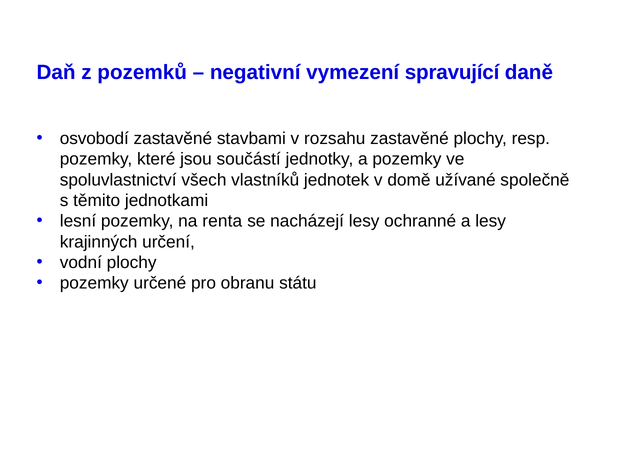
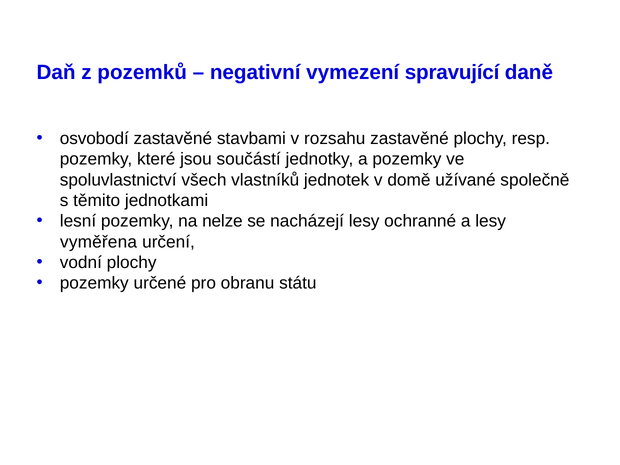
renta: renta -> nelze (222, 221)
krajinných: krajinných -> vyměřena (99, 242)
